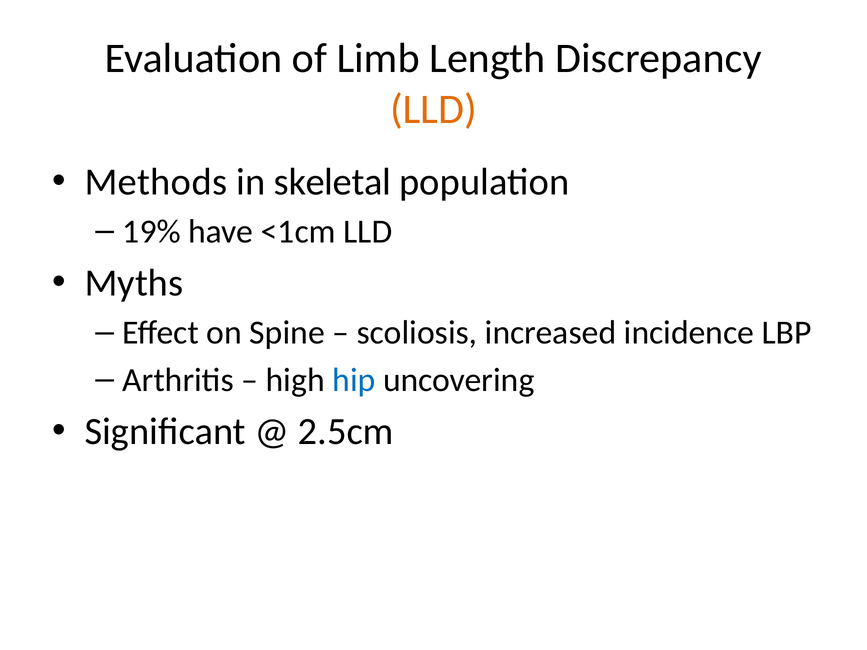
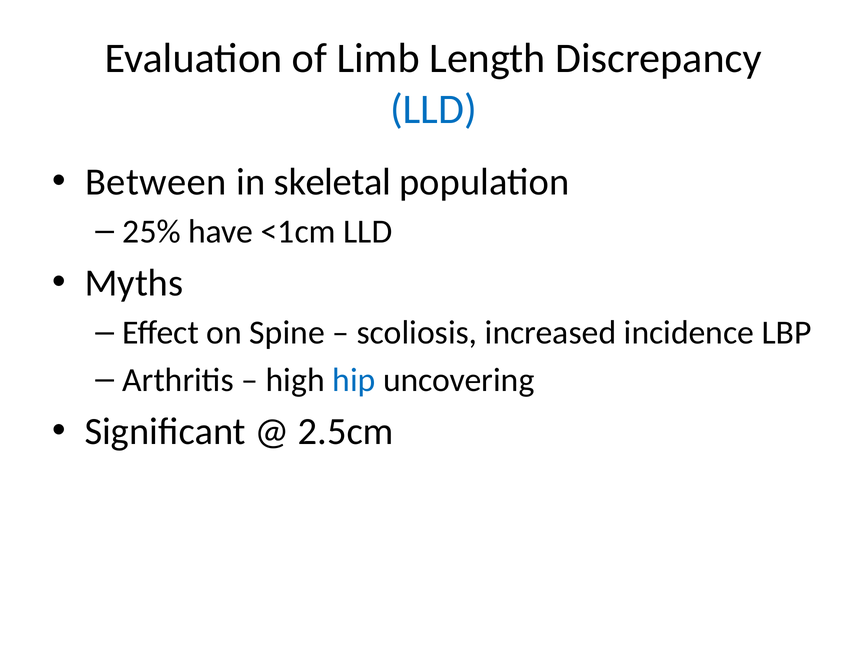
LLD colour: orange -> blue (433, 109)
Methods: Methods -> Between (156, 182)
19%: 19% -> 25% (152, 232)
